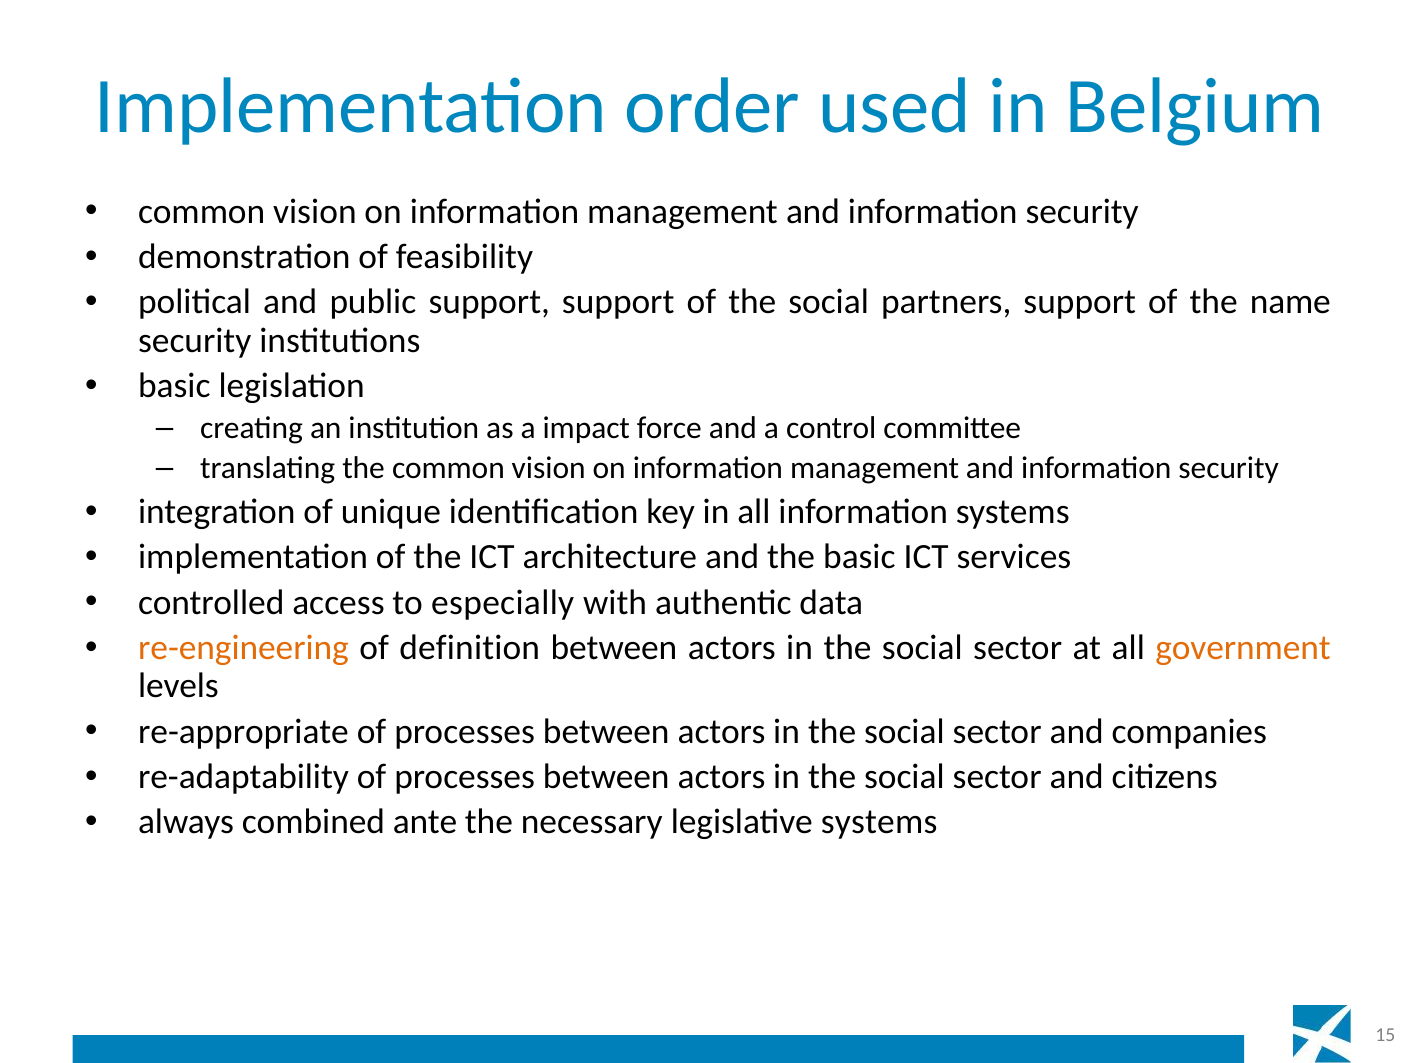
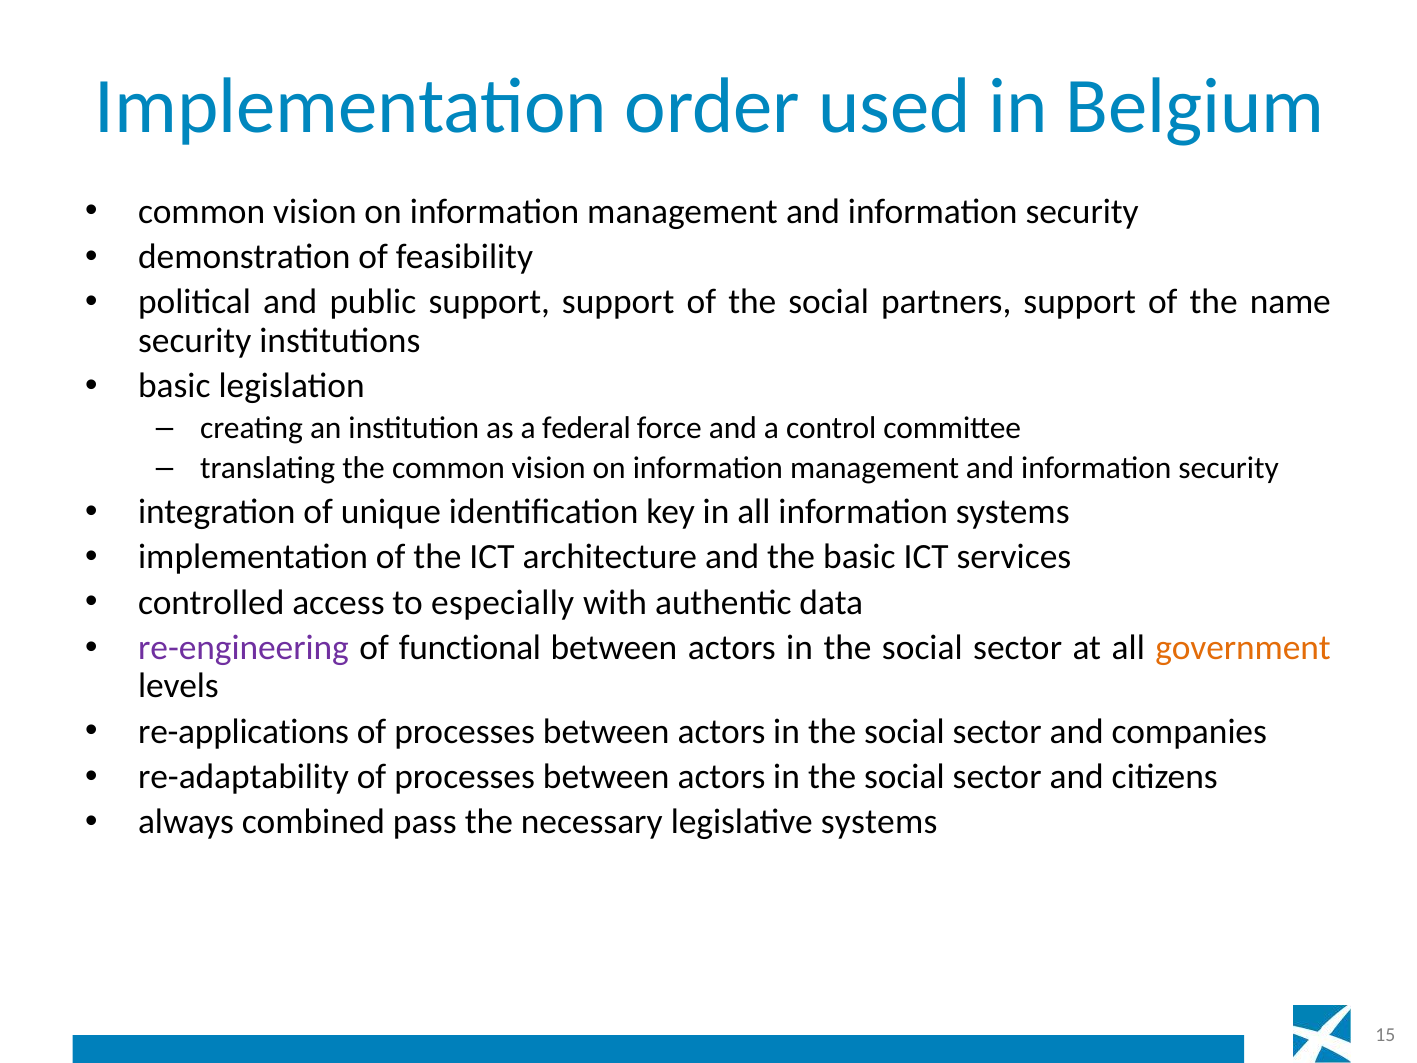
impact: impact -> federal (586, 428)
re-engineering colour: orange -> purple (243, 648)
definition: definition -> functional (470, 648)
re-appropriate: re-appropriate -> re-applications (244, 731)
ante: ante -> pass (425, 822)
